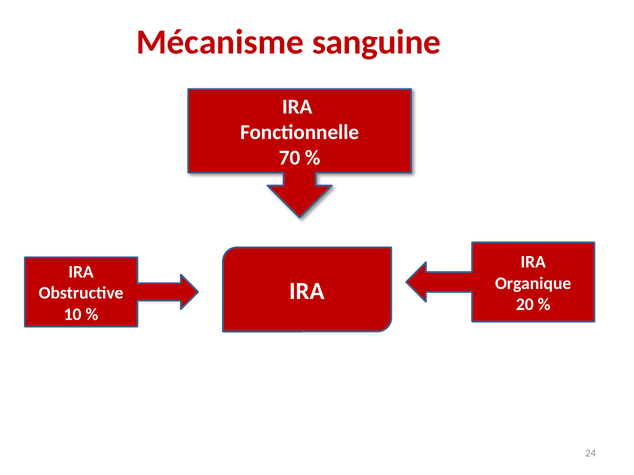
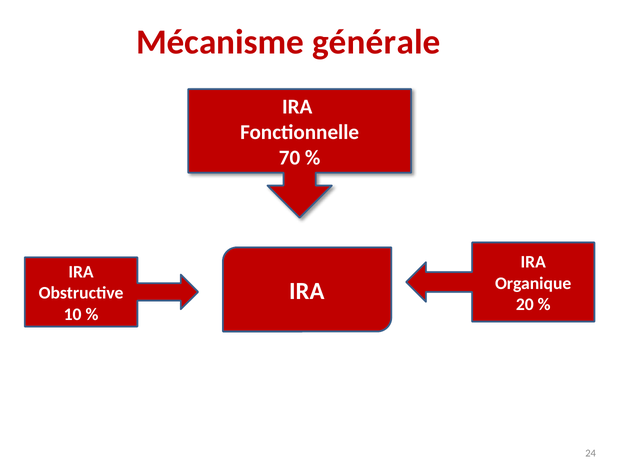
sanguine: sanguine -> générale (376, 42)
